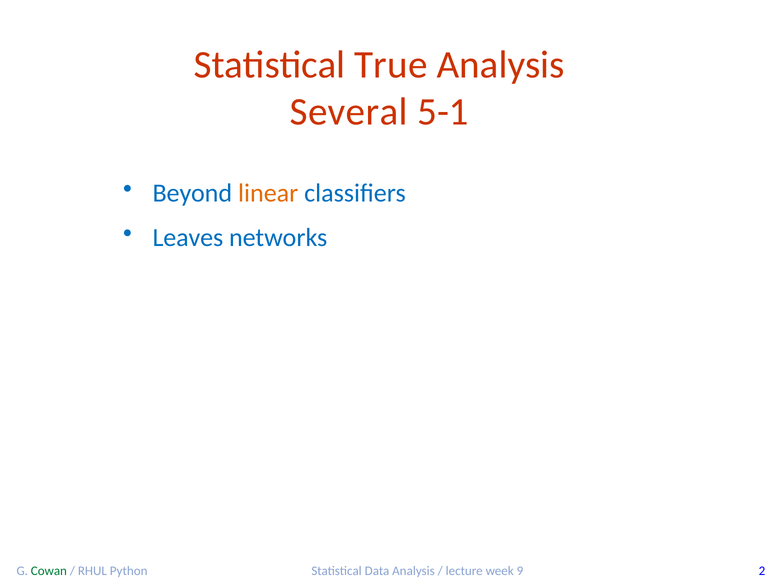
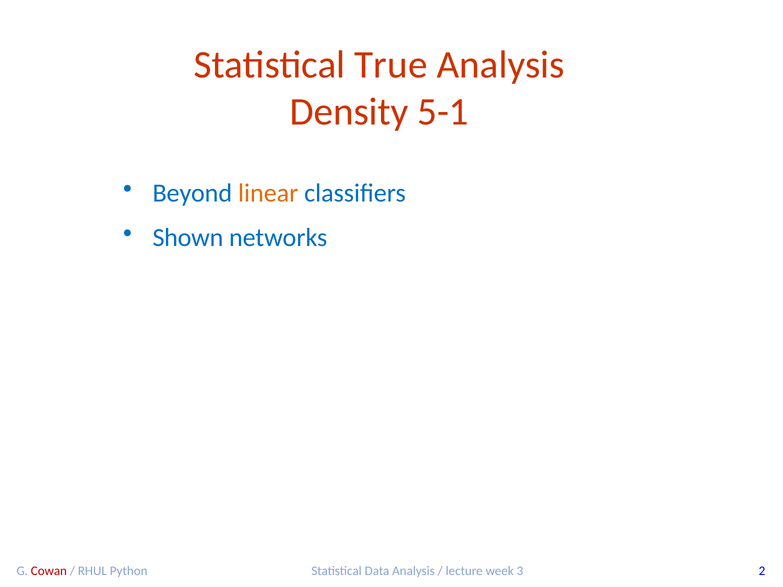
Several: Several -> Density (349, 112)
Leaves: Leaves -> Shown (188, 238)
Cowan colour: green -> red (49, 571)
9: 9 -> 3 (520, 571)
